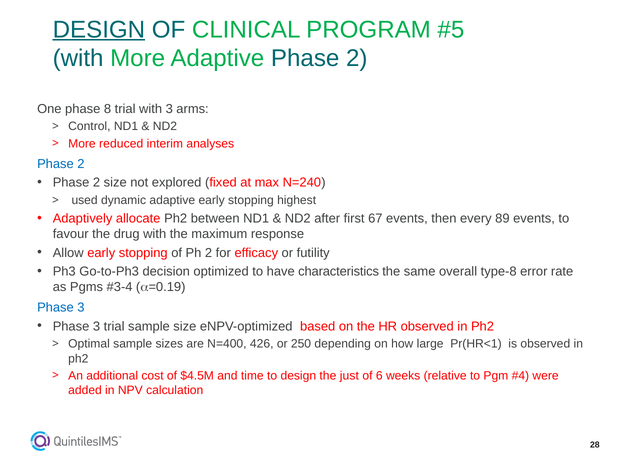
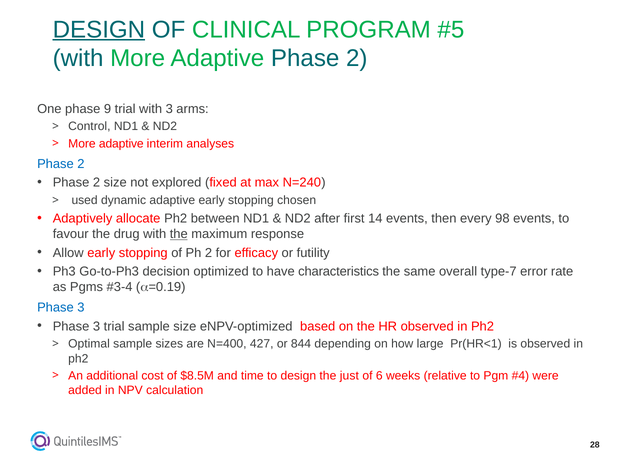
8: 8 -> 9 (108, 109)
reduced: reduced -> adaptive (121, 144)
highest: highest -> chosen (297, 200)
67: 67 -> 14 (375, 218)
89: 89 -> 98 (502, 218)
the underline: none -> present (179, 234)
type-8: type-8 -> type-7 (499, 271)
426: 426 -> 427 (262, 344)
250: 250 -> 844 (301, 344)
$4.5M: $4.5M -> $8.5M (197, 376)
